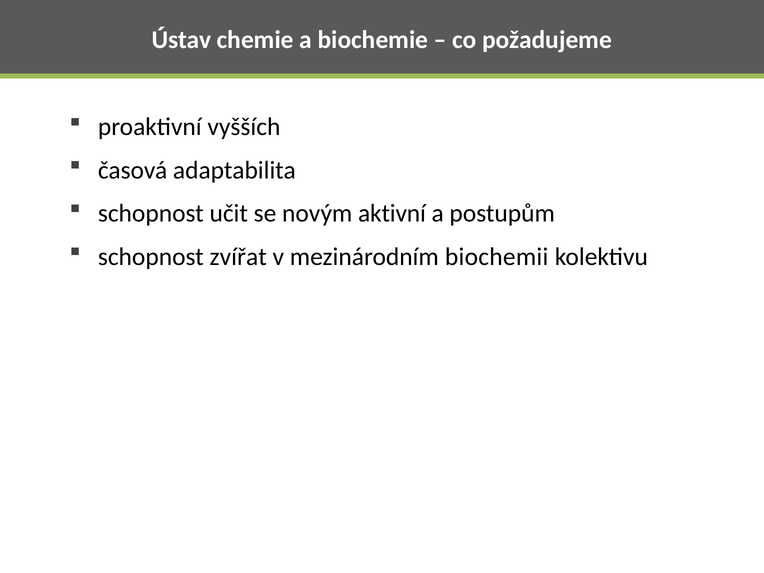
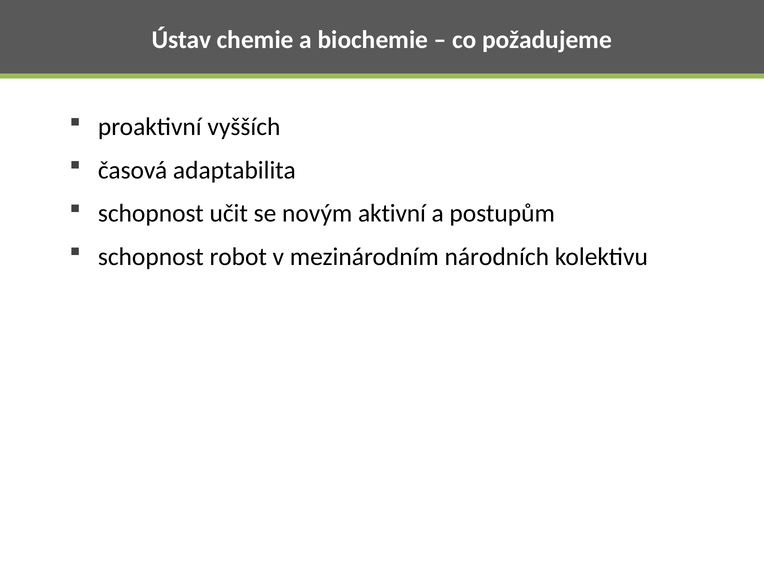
zvířat: zvířat -> robot (238, 257)
biochemii: biochemii -> národních (497, 257)
